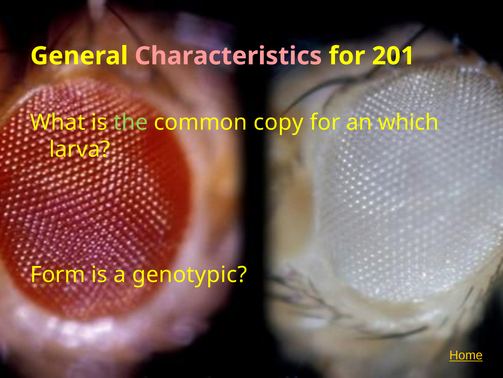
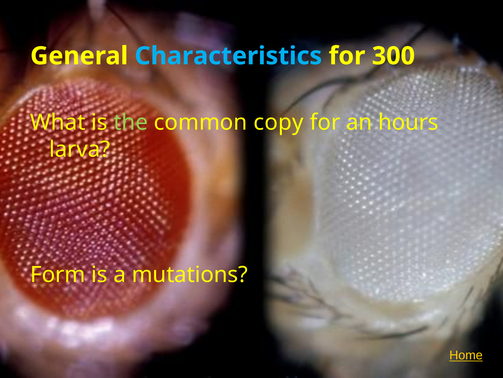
Characteristics colour: pink -> light blue (228, 56)
201: 201 -> 300 (393, 56)
which: which -> hours (408, 122)
genotypic: genotypic -> mutations (190, 274)
